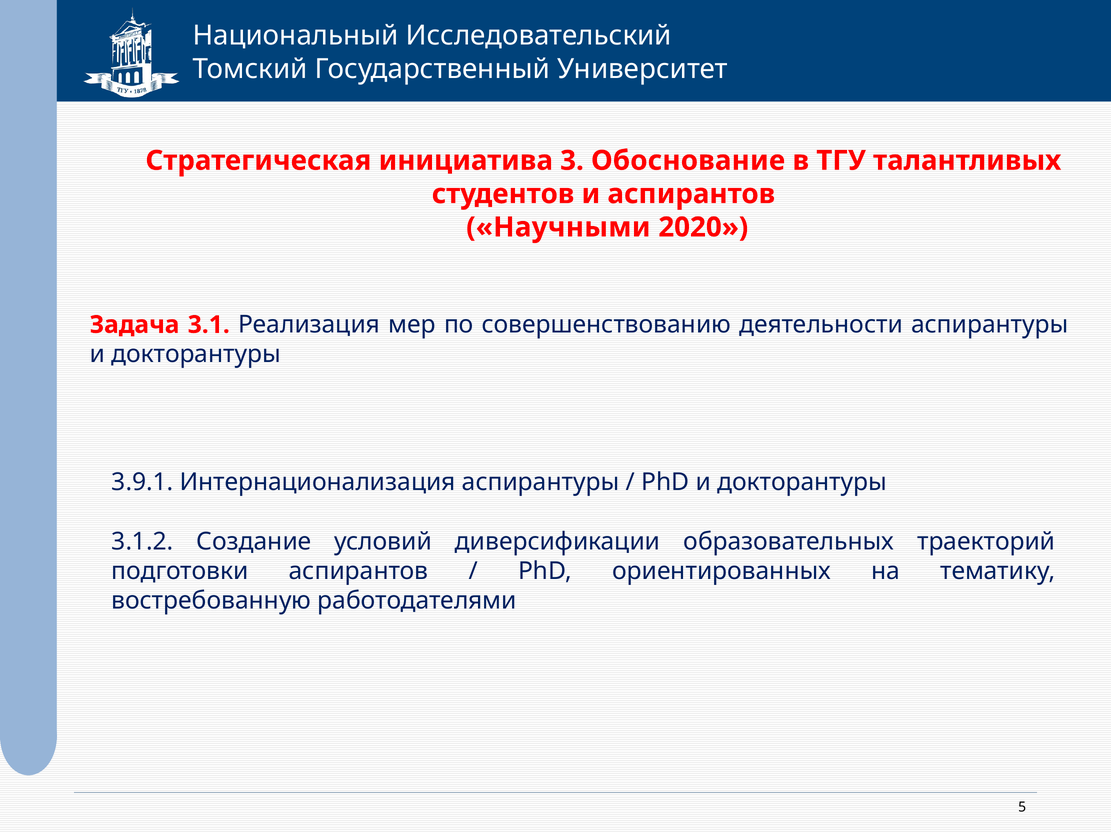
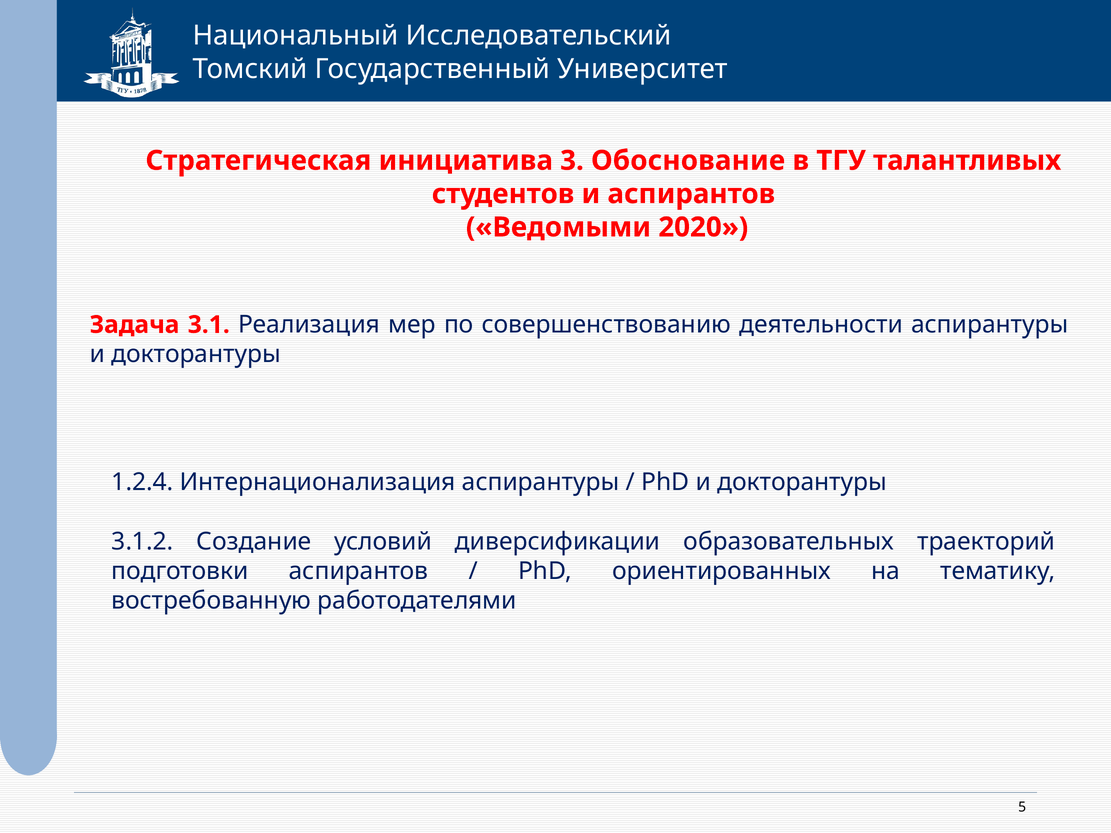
Научными: Научными -> Ведомыми (558, 227)
3.9.1: 3.9.1 -> 1.2.4 (142, 482)
